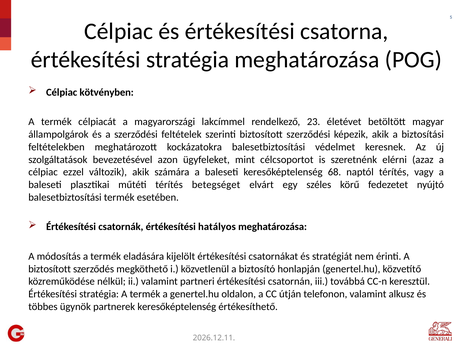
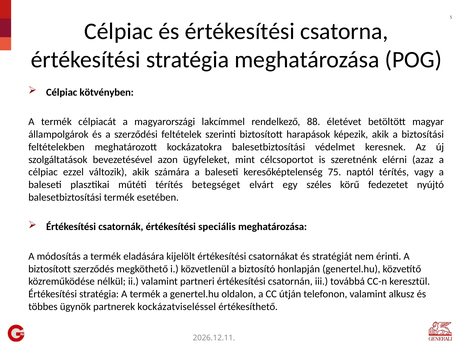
23: 23 -> 88 (314, 122)
biztosított szerződési: szerződési -> harapások (308, 134)
68: 68 -> 75 (334, 172)
hatályos: hatályos -> speciális (217, 227)
partnerek keresőképtelenség: keresőképtelenség -> kockázatviseléssel (177, 307)
